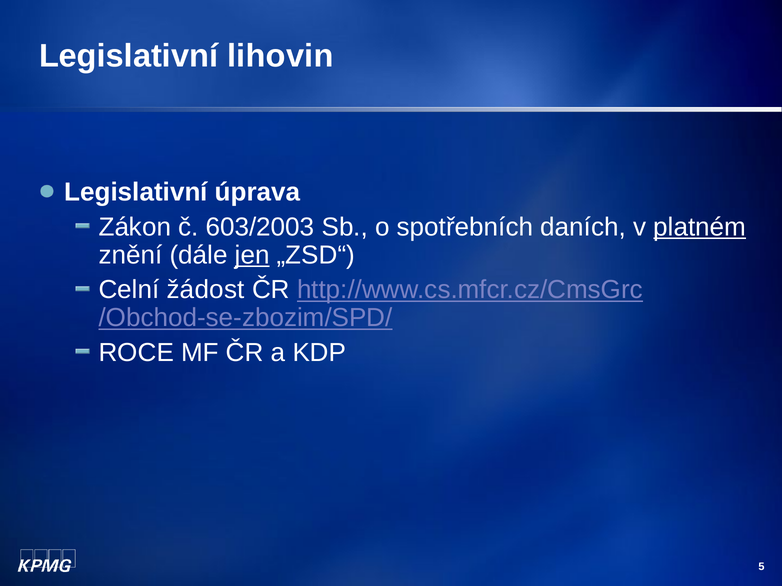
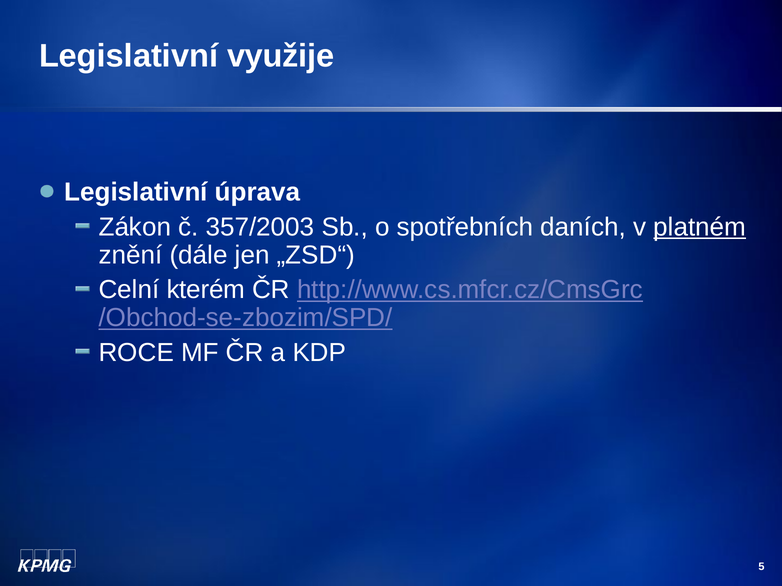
lihovin: lihovin -> využije (281, 56)
603/2003: 603/2003 -> 357/2003 (260, 227)
jen underline: present -> none (252, 255)
žádost: žádost -> kterém (206, 290)
